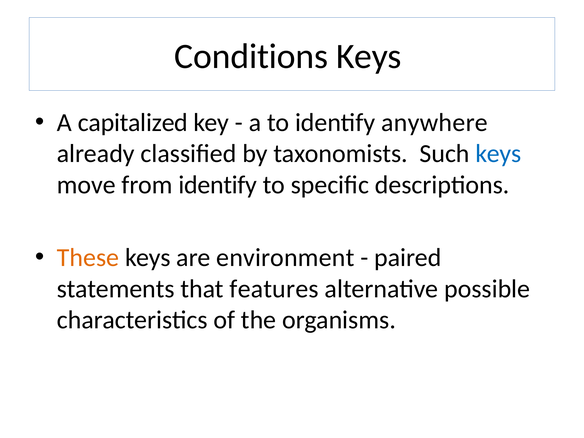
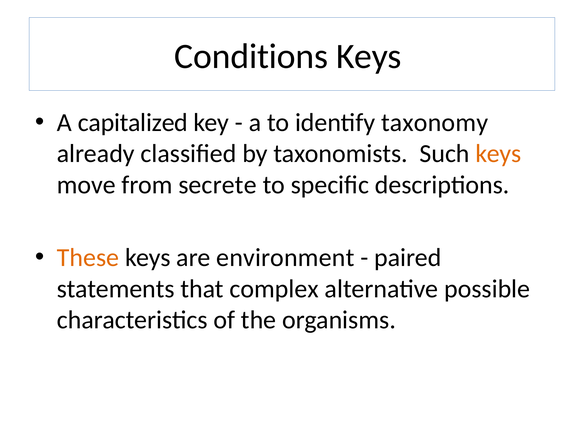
anywhere: anywhere -> taxonomy (435, 123)
keys colour: blue -> orange (498, 154)
from identify: identify -> secrete (217, 185)
features: features -> complex (274, 289)
